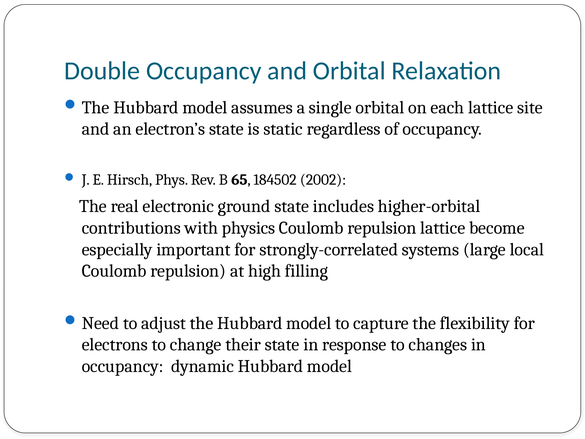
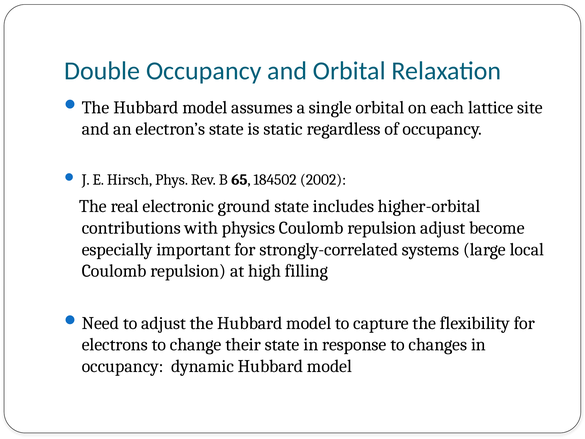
repulsion lattice: lattice -> adjust (443, 228)
